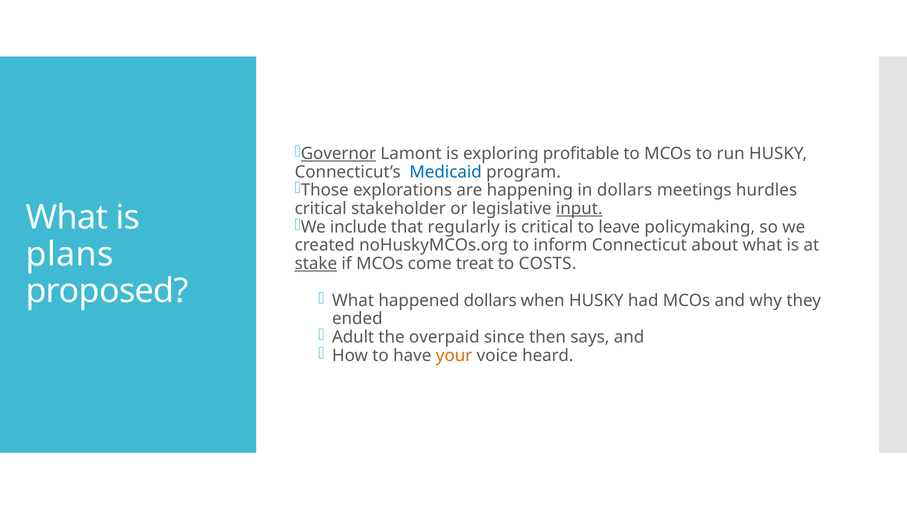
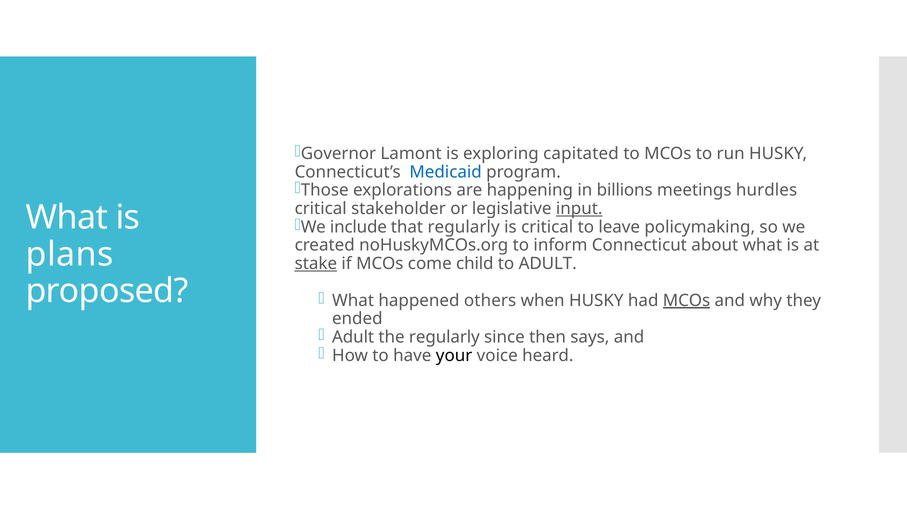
Governor underline: present -> none (338, 154)
profitable: profitable -> capitated (581, 154)
in dollars: dollars -> billions (625, 190)
treat: treat -> child (475, 264)
to COSTS: COSTS -> ADULT (548, 264)
happened dollars: dollars -> others (490, 301)
MCOs underline: none -> present (687, 301)
the overpaid: overpaid -> regularly (444, 337)
your colour: orange -> black (454, 356)
